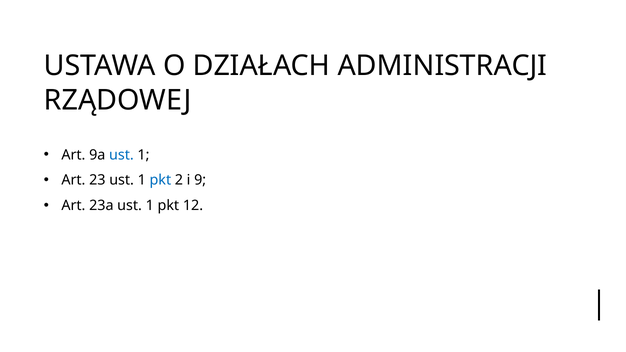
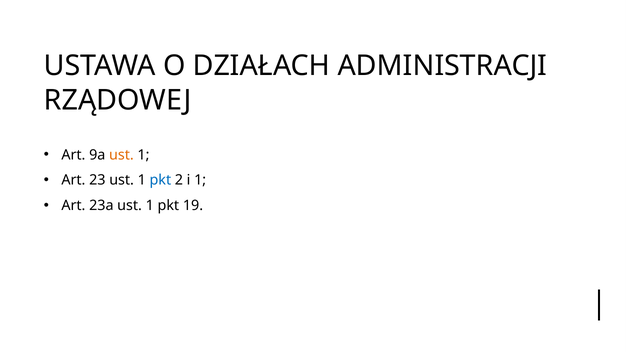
ust colour: blue -> orange (121, 155)
i 9: 9 -> 1 (200, 180)
12: 12 -> 19 (193, 206)
